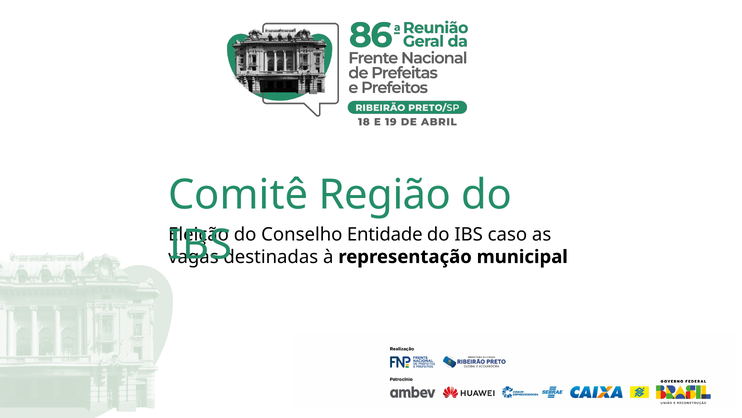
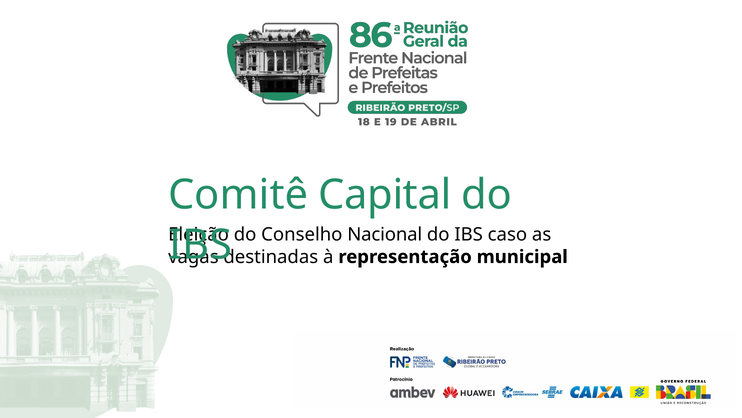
Região: Região -> Capital (385, 195)
Entidade: Entidade -> Nacional (385, 234)
